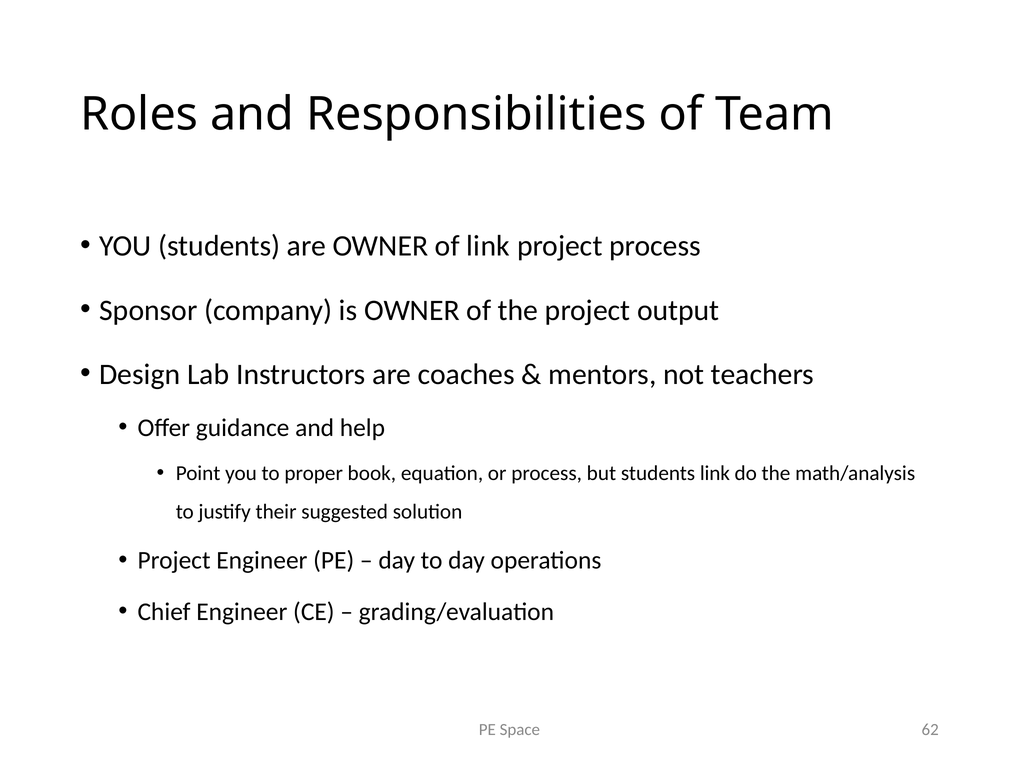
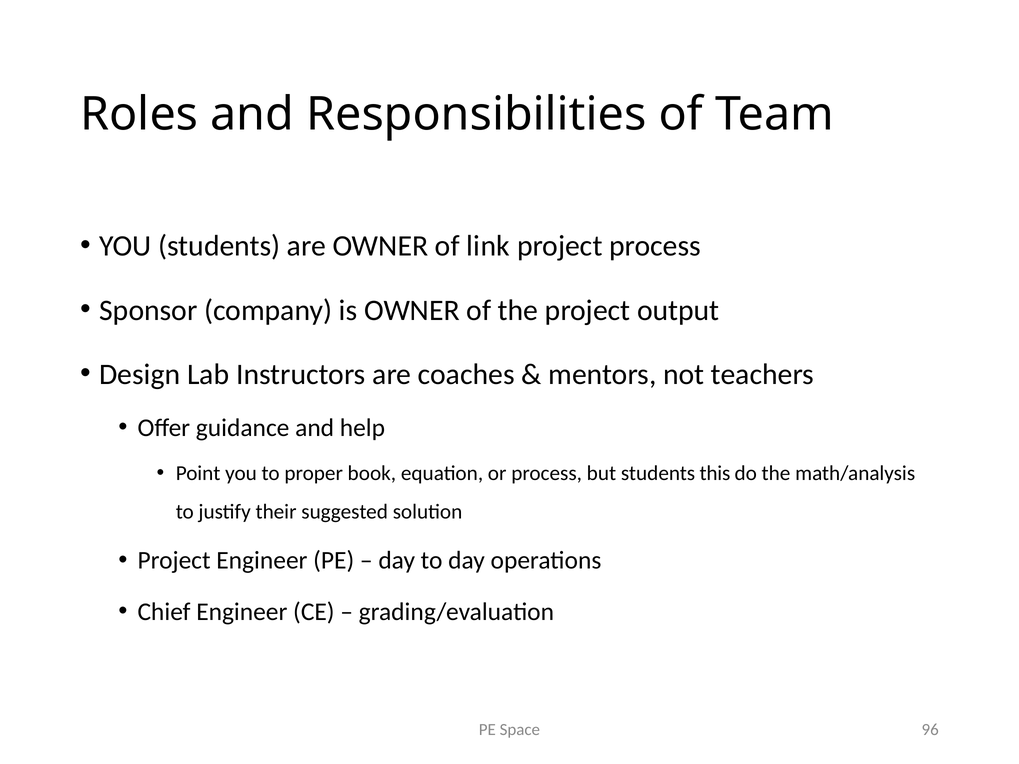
students link: link -> this (715, 474)
62: 62 -> 96 (930, 730)
